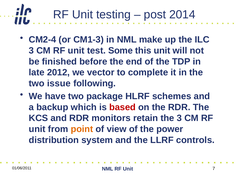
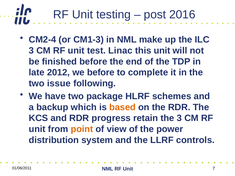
2014: 2014 -> 2016 (182, 15)
Some: Some -> Linac (120, 51)
we vector: vector -> before (101, 73)
based colour: red -> orange (122, 107)
monitors: monitors -> progress (111, 118)
